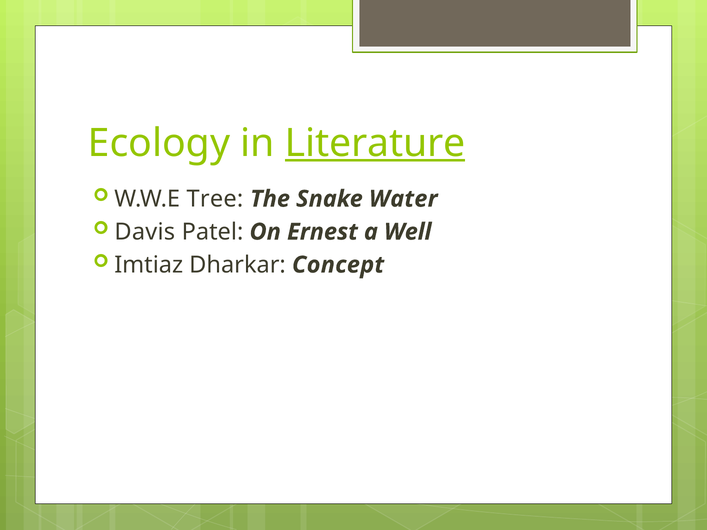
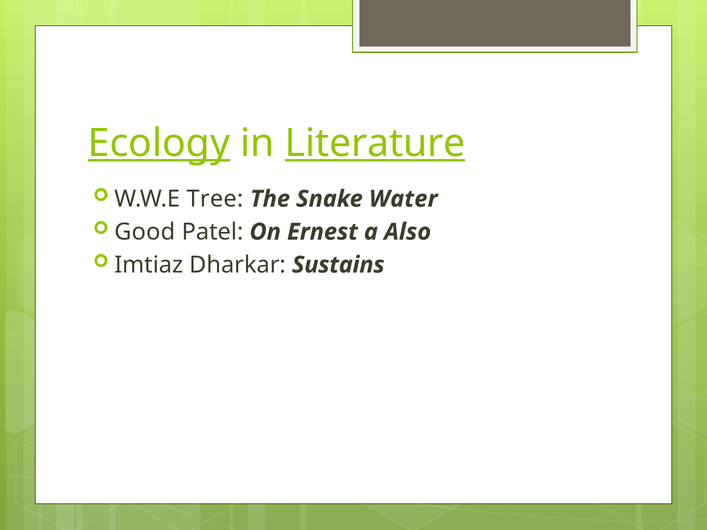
Ecology underline: none -> present (159, 143)
Davis: Davis -> Good (145, 232)
Well: Well -> Also (408, 232)
Concept: Concept -> Sustains (338, 265)
